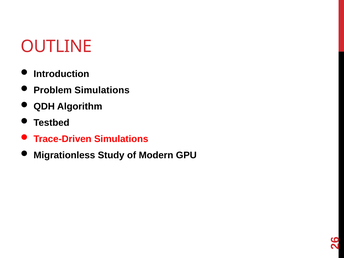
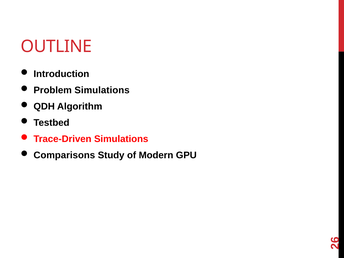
Migrationless: Migrationless -> Comparisons (64, 155)
